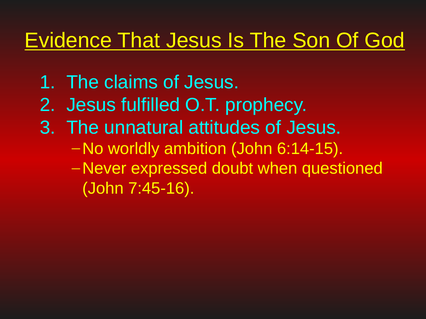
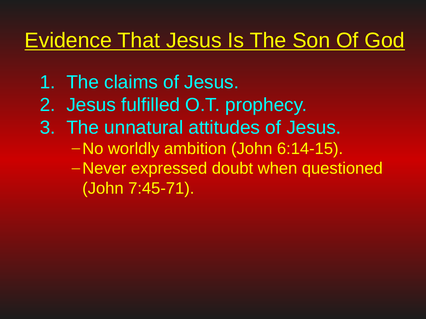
7:45-16: 7:45-16 -> 7:45-71 (161, 189)
